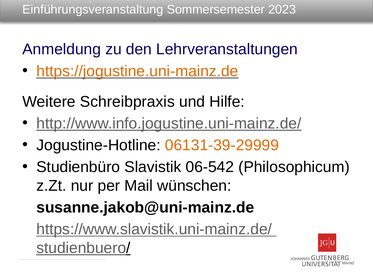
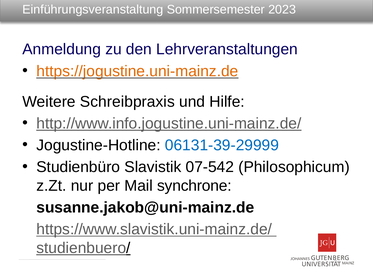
06131-39-29999 colour: orange -> blue (222, 145)
06-542: 06-542 -> 07-542 (210, 167)
wünschen: wünschen -> synchrone (194, 185)
